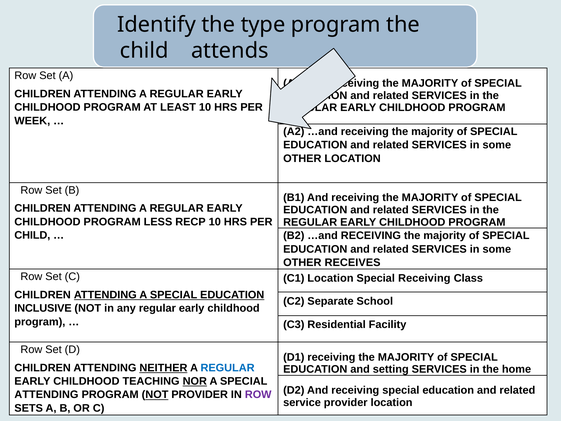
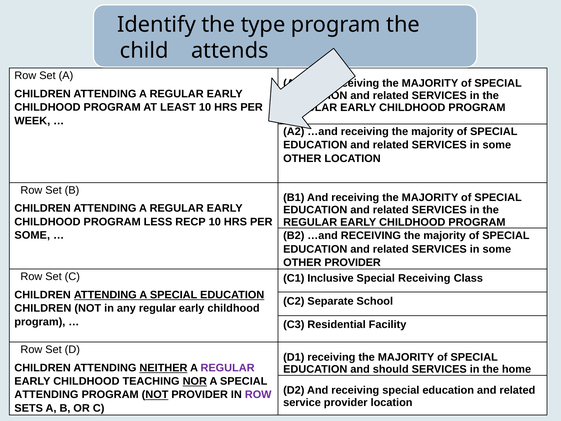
CHILD: CHILD -> SOME (32, 235)
OTHER RECEIVES: RECEIVES -> PROVIDER (353, 262)
C1 Location: Location -> Inclusive (331, 278)
INCLUSIVE: INCLUSIVE -> CHILDREN (43, 308)
REGULAR colour: blue -> purple (228, 368)
setting: setting -> should (391, 369)
